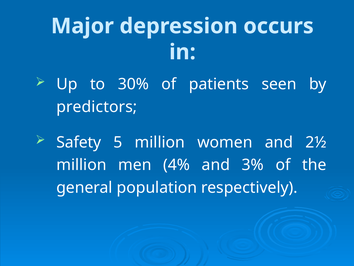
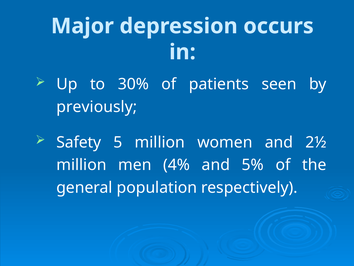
predictors: predictors -> previously (97, 107)
3%: 3% -> 5% (253, 165)
